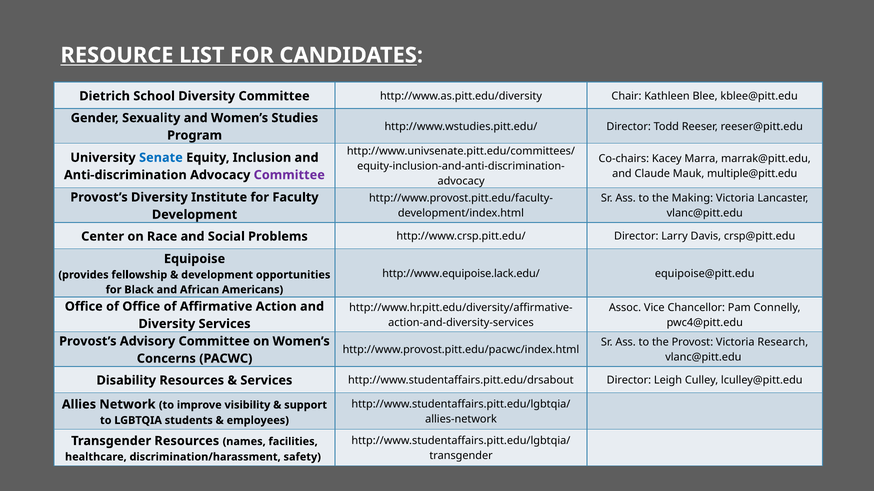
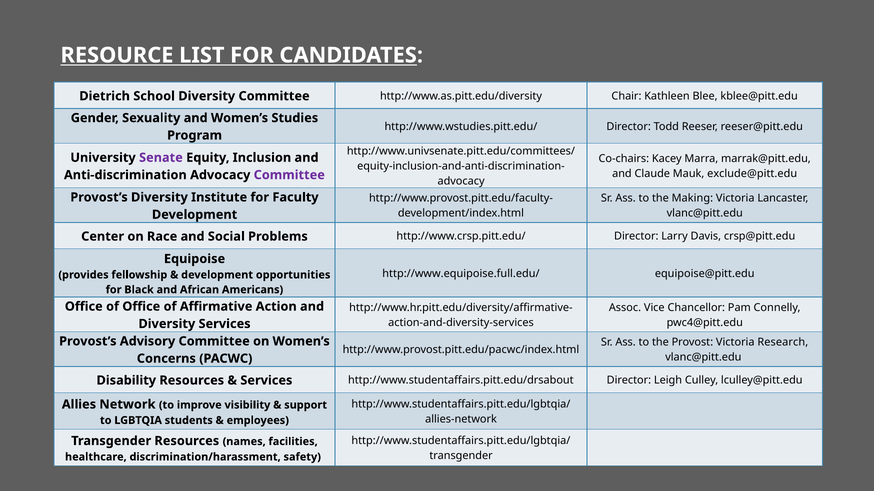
Senate colour: blue -> purple (161, 158)
multiple@pitt.edu: multiple@pitt.edu -> exclude@pitt.edu (752, 174)
http://www.equipoise.lack.edu/: http://www.equipoise.lack.edu/ -> http://www.equipoise.full.edu/ (461, 274)
